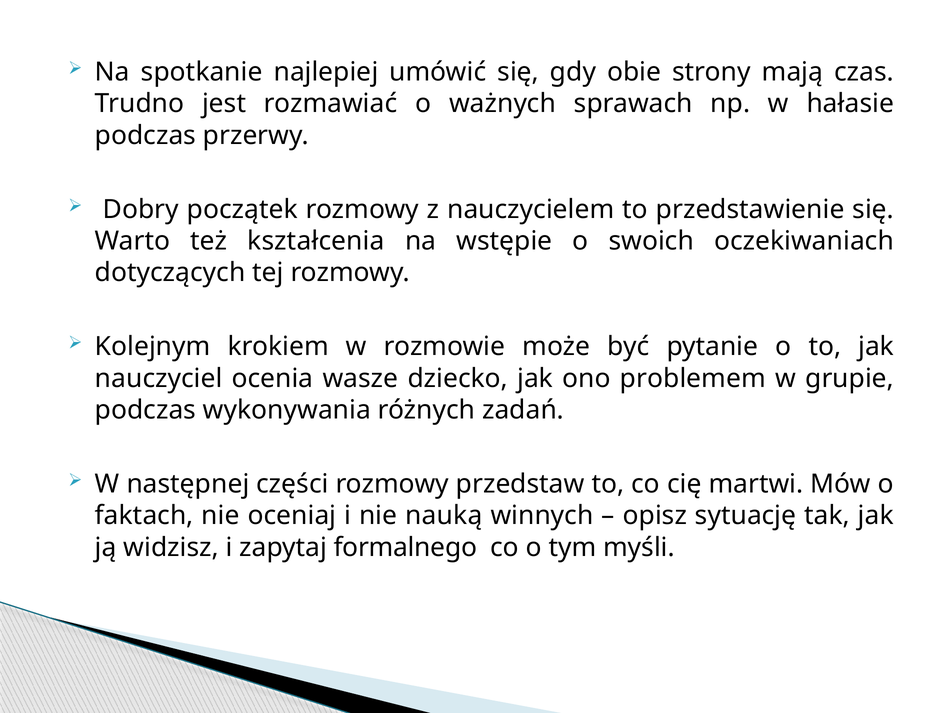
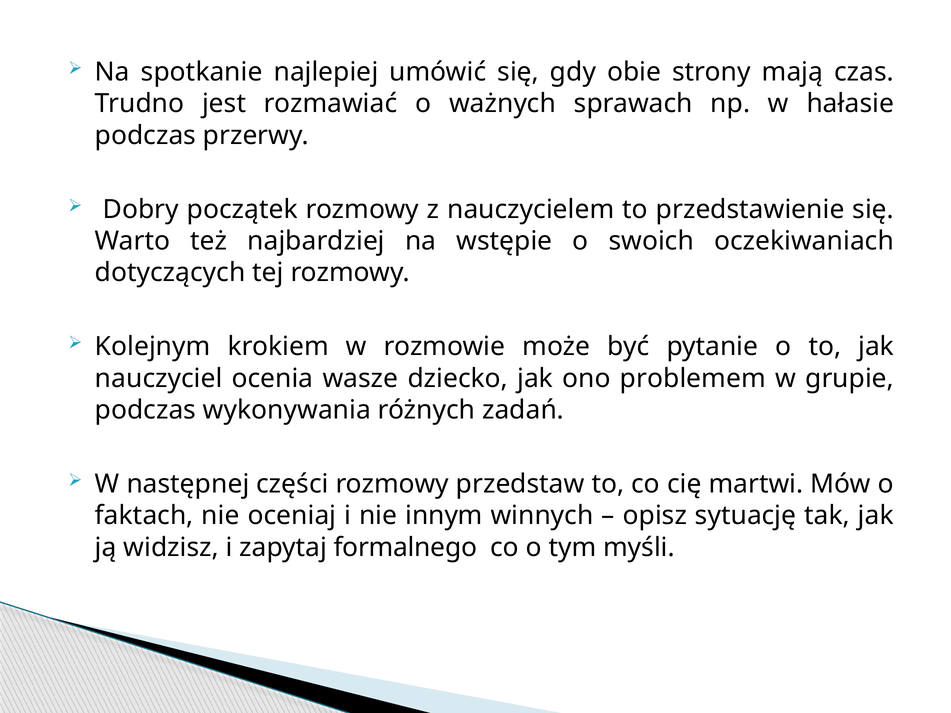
kształcenia: kształcenia -> najbardziej (316, 241)
nauką: nauką -> innym (444, 516)
